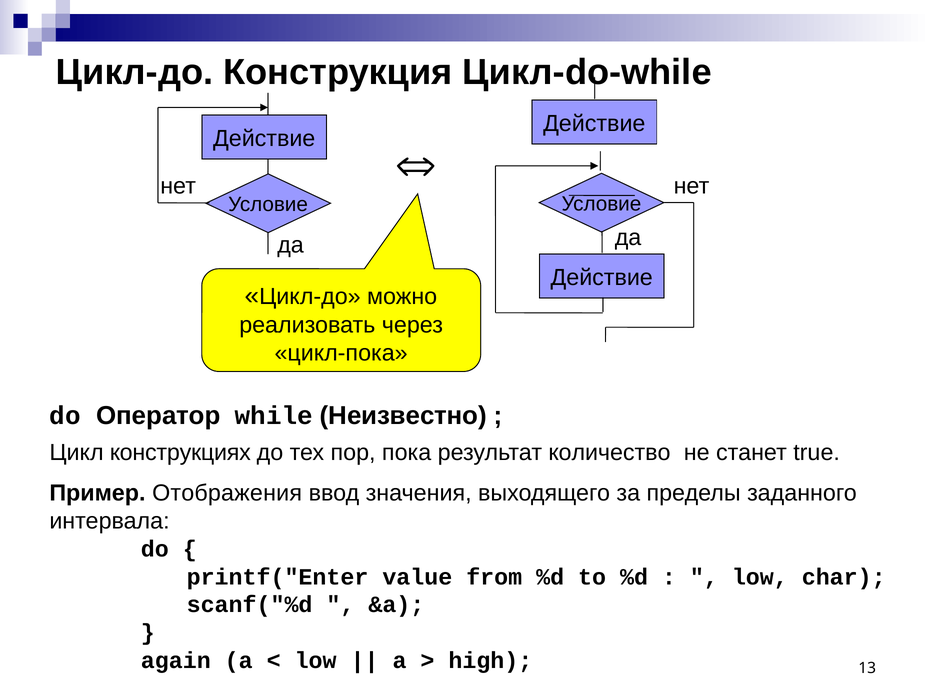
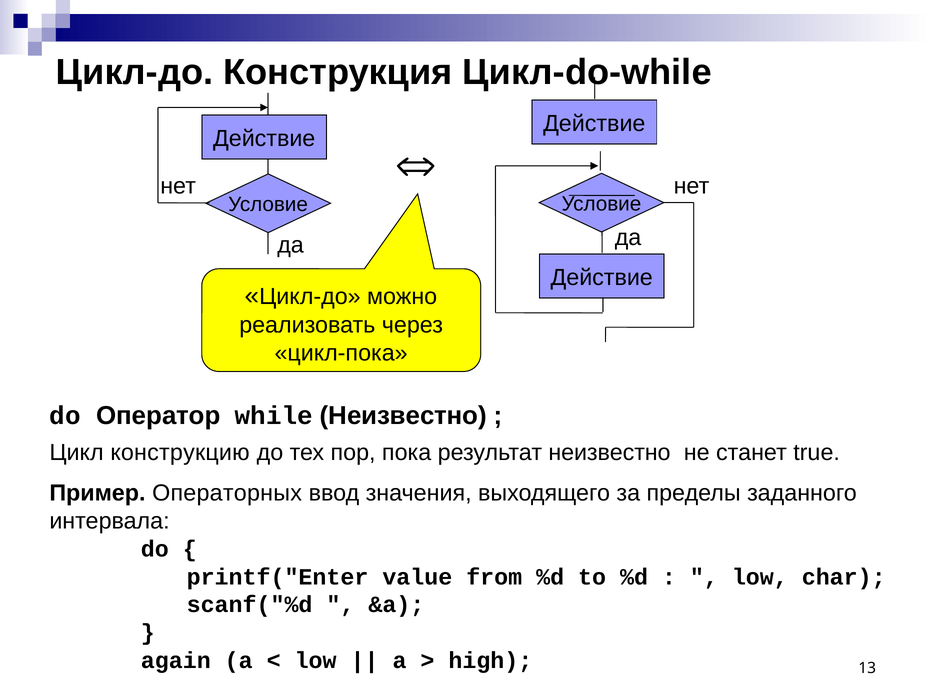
конструкциях: конструкциях -> конструкцию (180, 453)
результат количество: количество -> неизвестно (610, 453)
Отображения: Отображения -> Операторных (227, 493)
